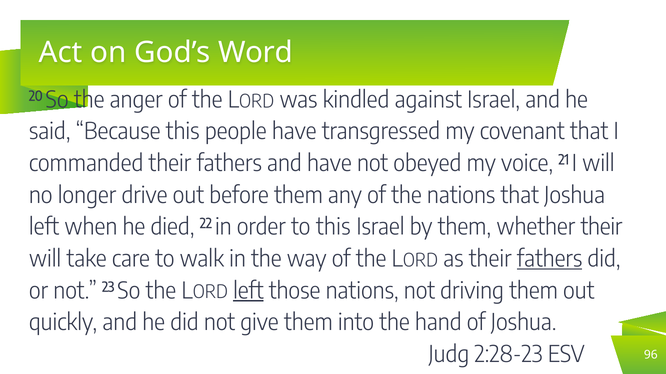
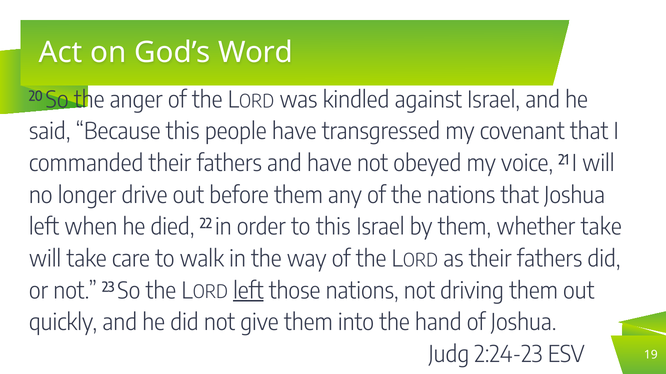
whether their: their -> take (601, 228)
fathers underline: present -> none (550, 260)
2:28-23: 2:28-23 -> 2:24-23 (508, 355)
96: 96 -> 19 (651, 355)
